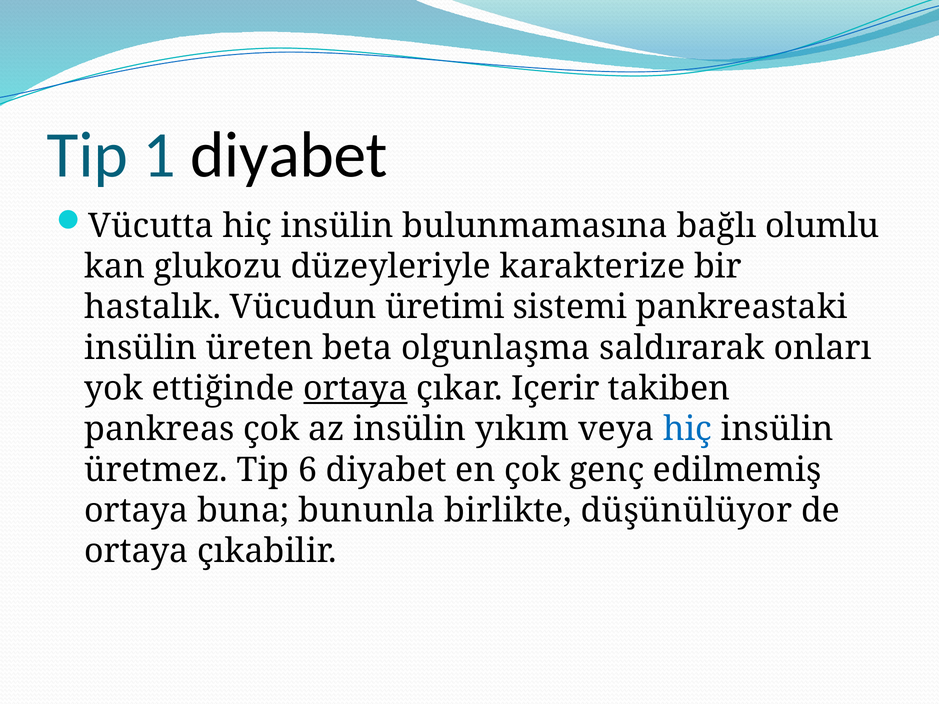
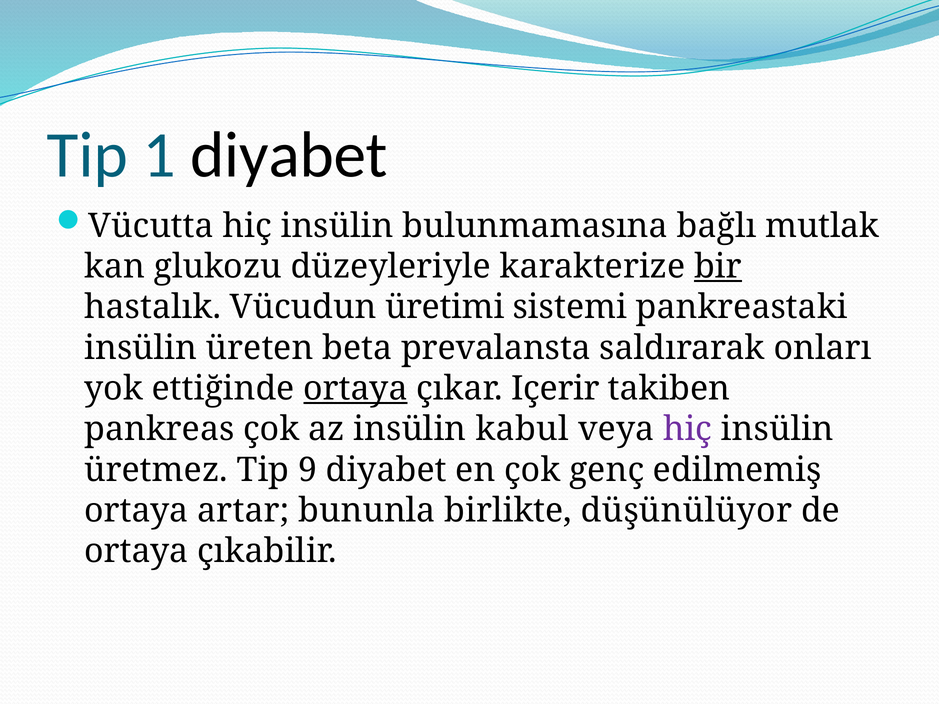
olumlu: olumlu -> mutlak (822, 226)
bir underline: none -> present (718, 267)
olgunlaşma: olgunlaşma -> prevalansta (496, 348)
yıkım: yıkım -> kabul (522, 429)
hiç colour: blue -> purple (688, 429)
6: 6 -> 9 (307, 470)
buna: buna -> artar (243, 511)
